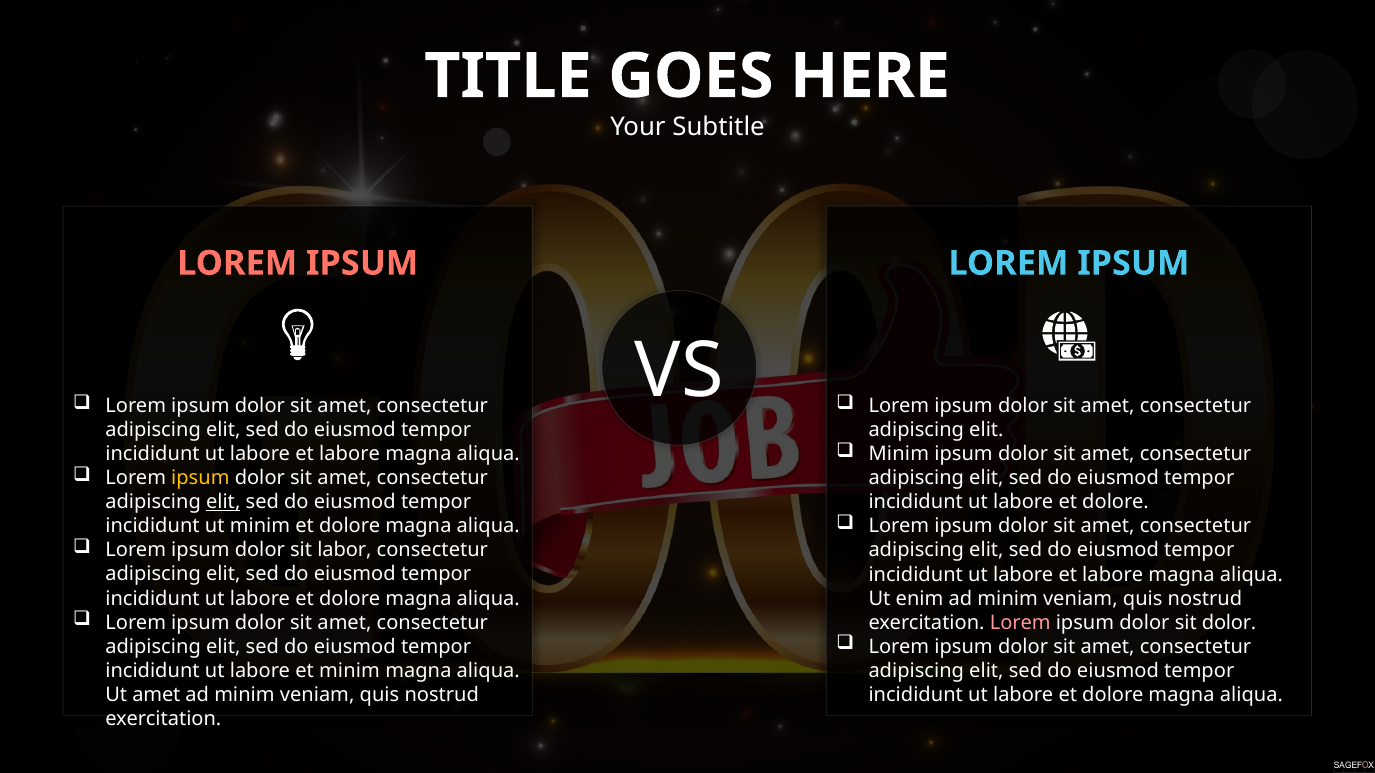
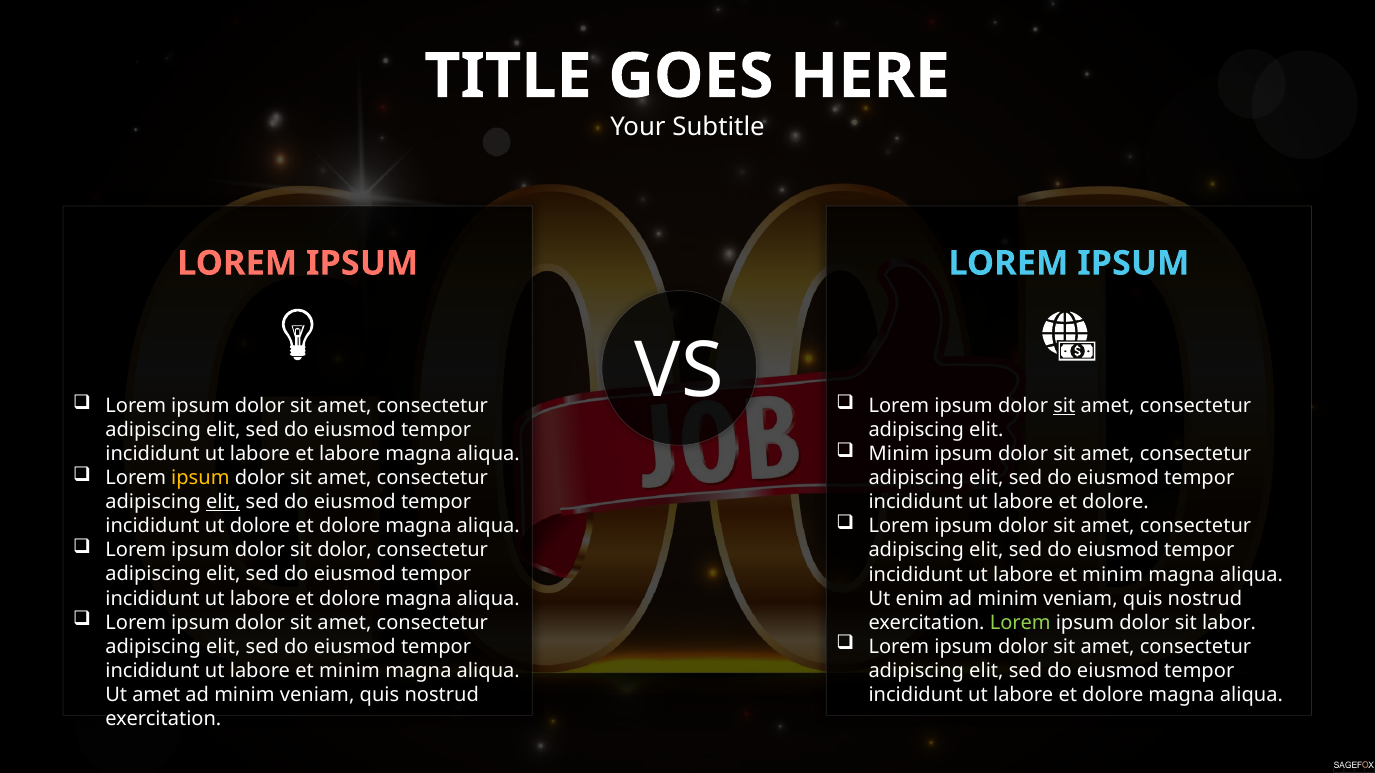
sit underline: none -> present (1064, 406)
ut minim: minim -> dolore (260, 527)
sit labor: labor -> dolor (344, 551)
labore: labore -> minim (1113, 575)
Lorem colour: pink -> light green (1020, 623)
sit dolor: dolor -> labor (1229, 623)
